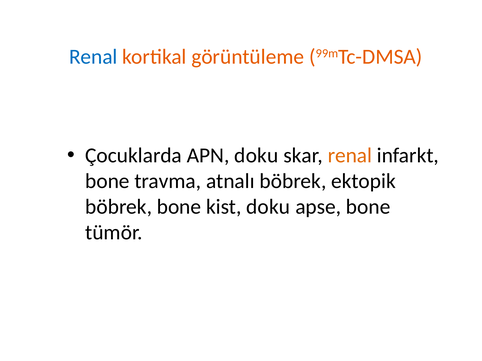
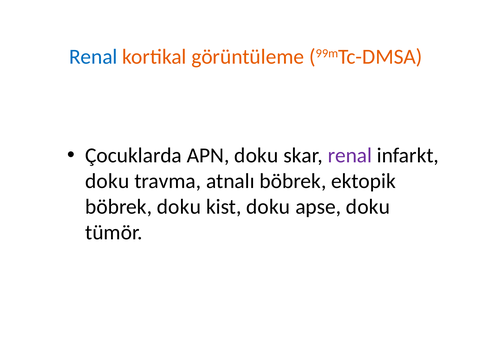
renal colour: orange -> purple (350, 156)
bone: bone -> doku (107, 181)
böbrek bone: bone -> doku (179, 207)
apse bone: bone -> doku (368, 207)
